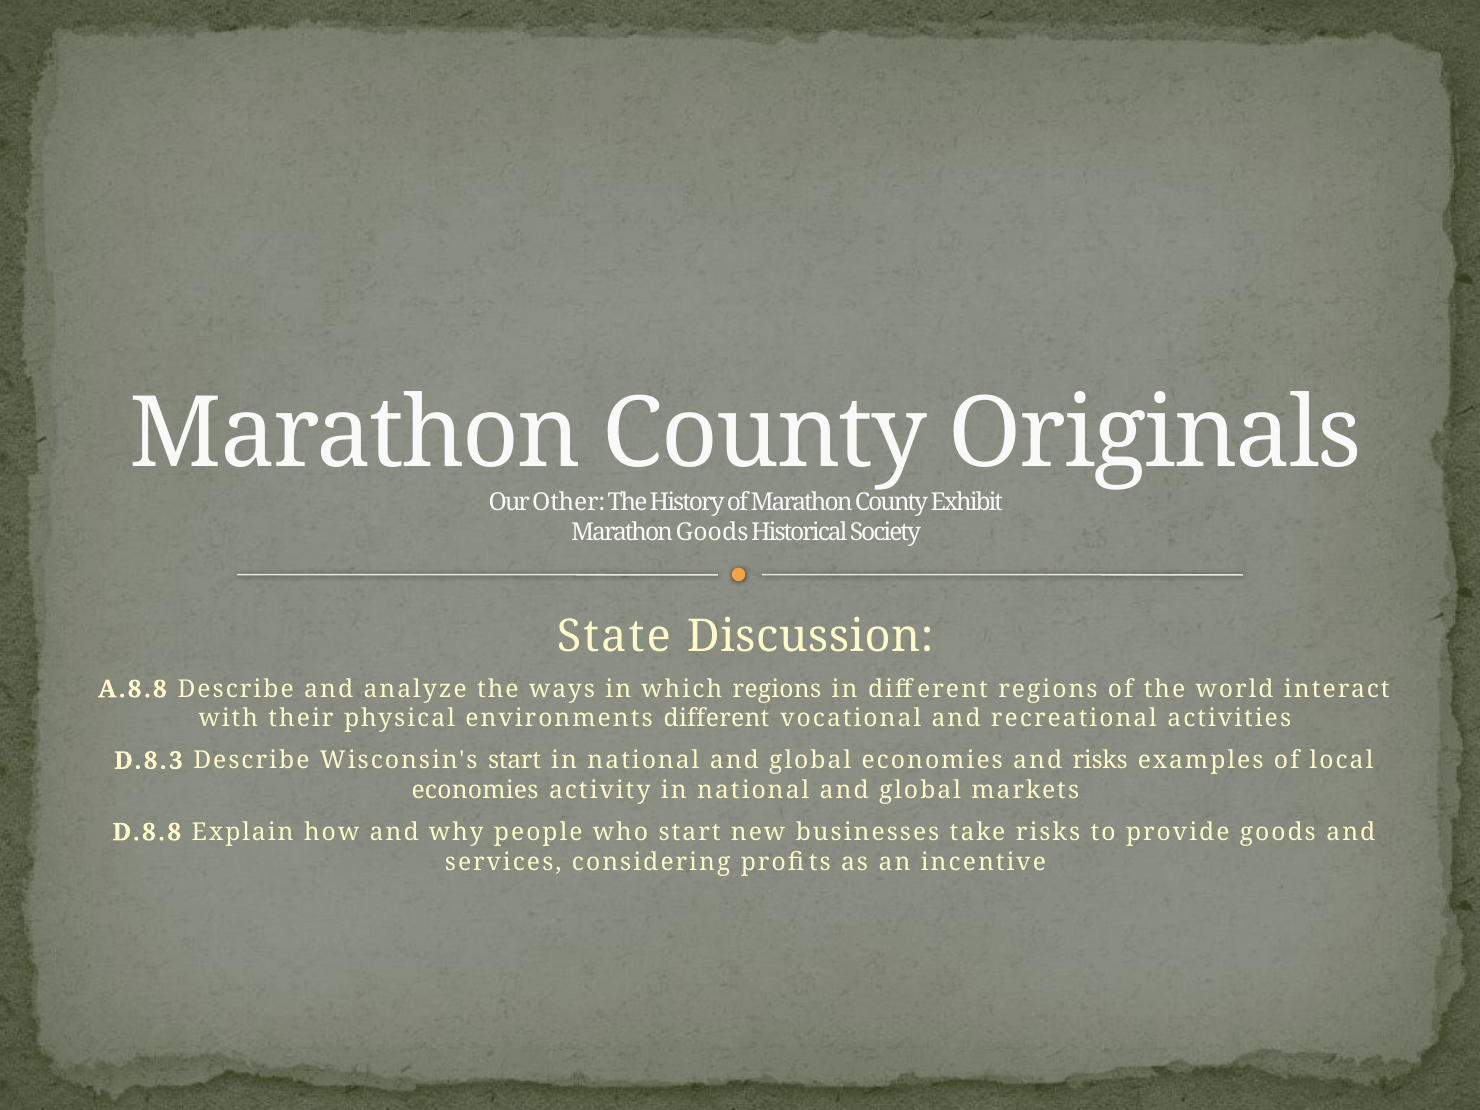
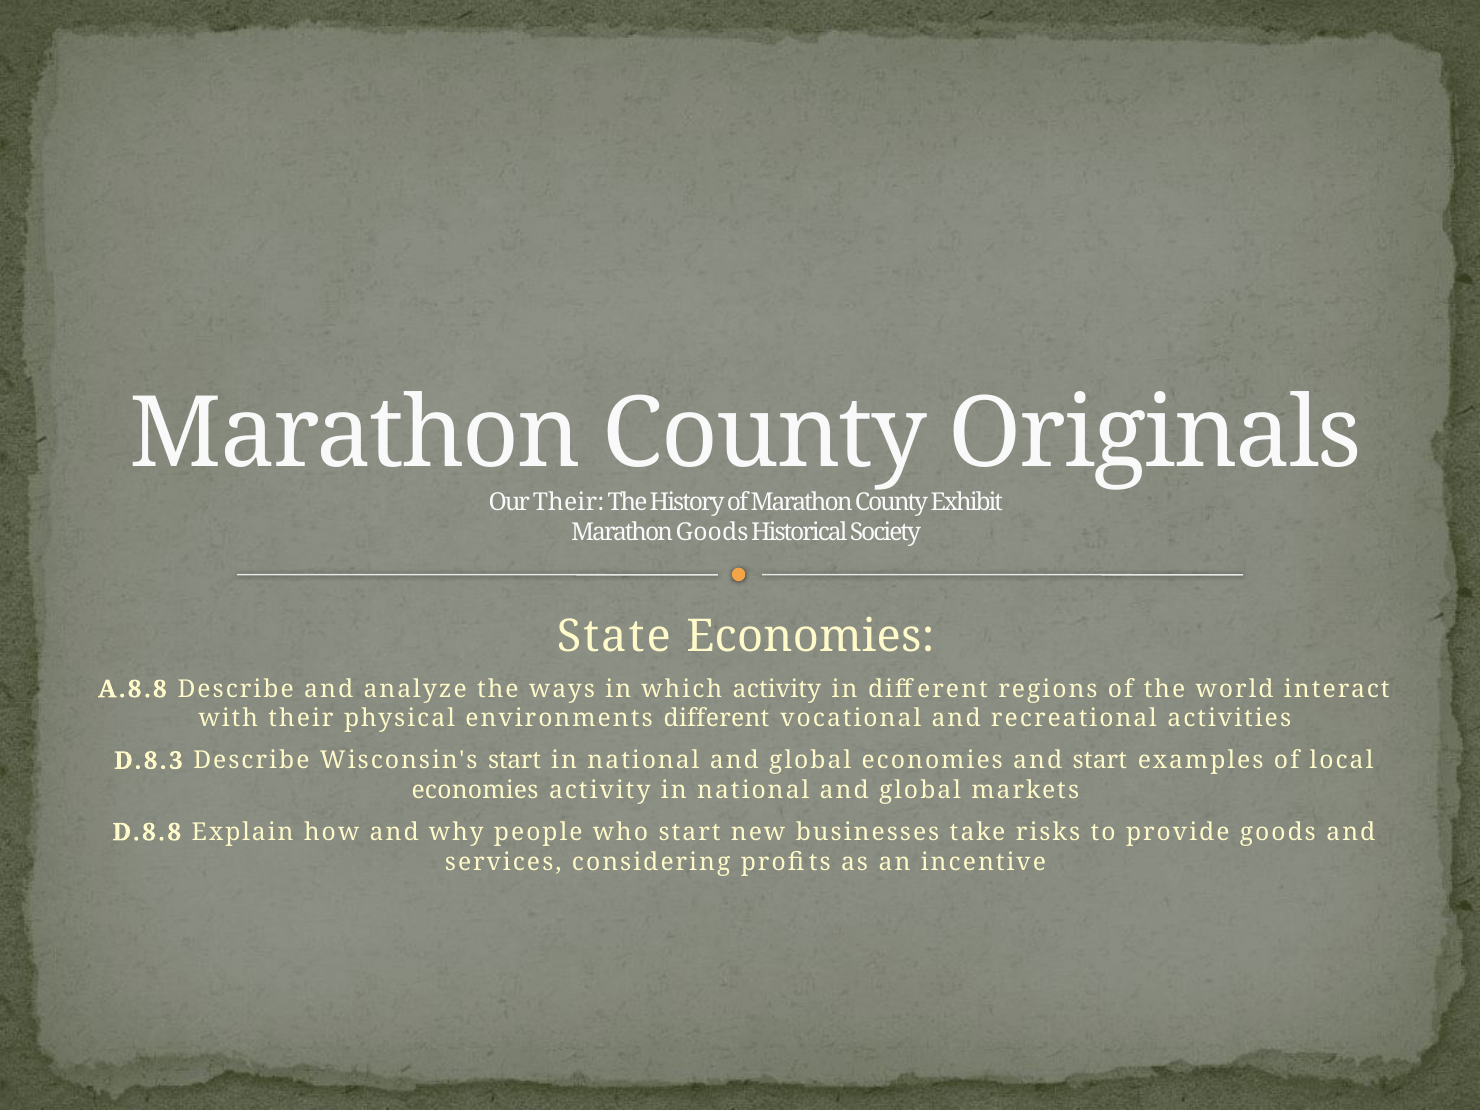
Other: Other -> Their (569, 503)
State Discussion: Discussion -> Economies (810, 636)
which regions: regions -> activity (777, 689)
and risks: risks -> start (1100, 761)
